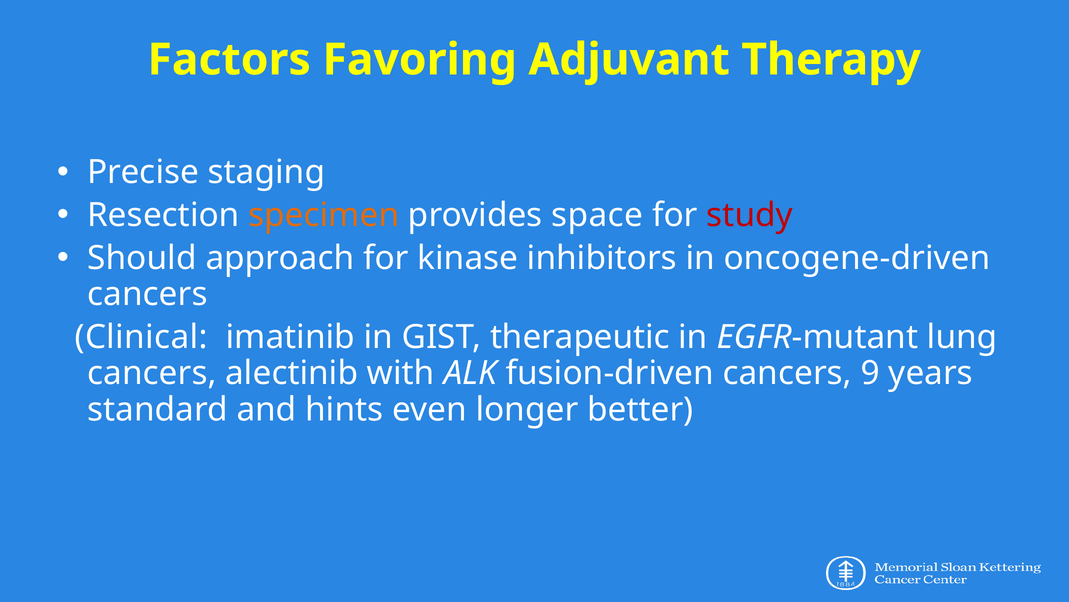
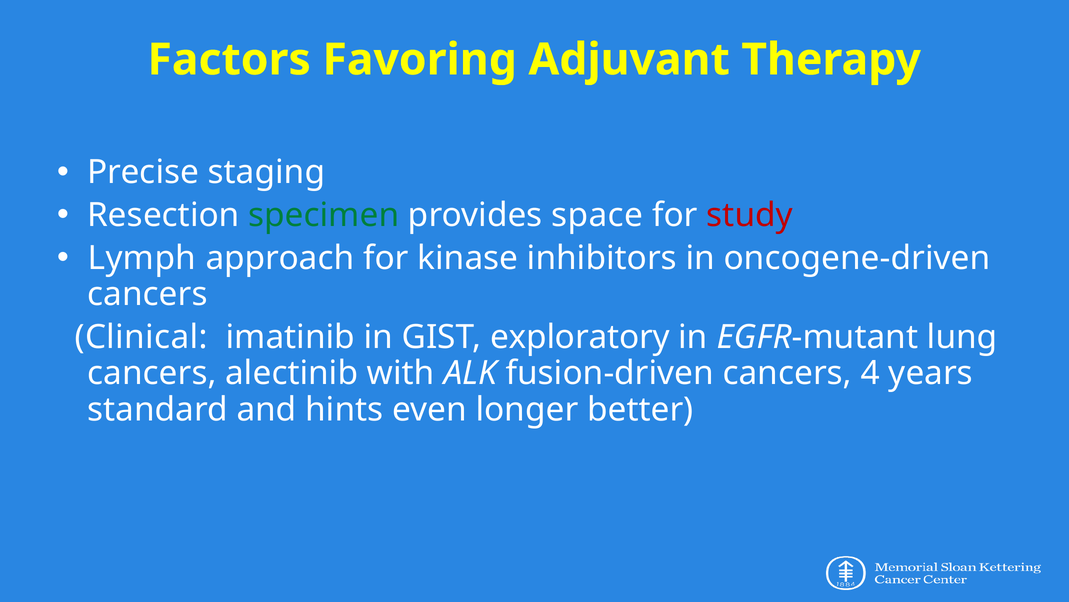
specimen colour: orange -> green (324, 215)
Should: Should -> Lymph (142, 258)
therapeutic: therapeutic -> exploratory (580, 337)
9: 9 -> 4 (870, 373)
